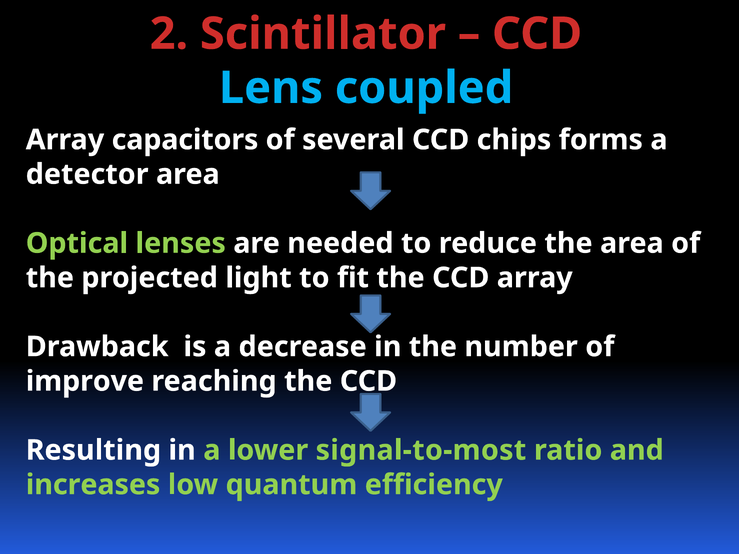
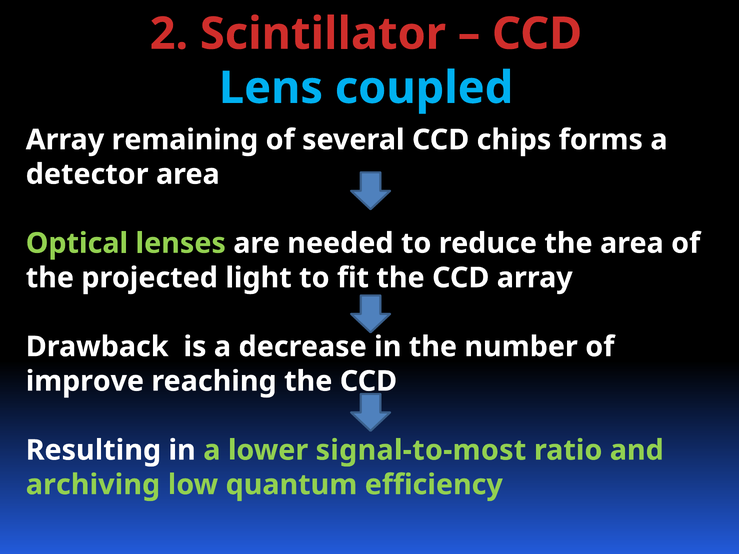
capacitors: capacitors -> remaining (185, 140)
increases: increases -> archiving (93, 485)
